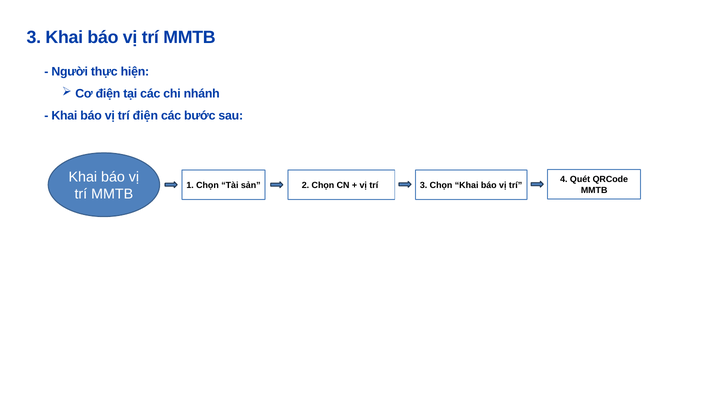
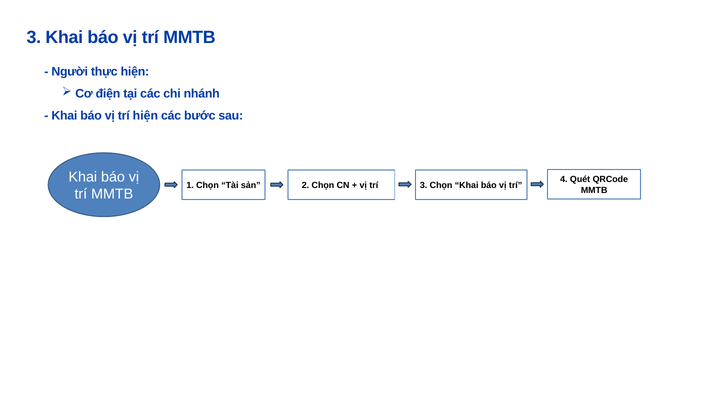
trí điện: điện -> hiện (145, 116)
